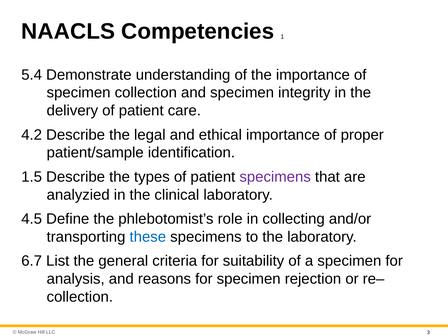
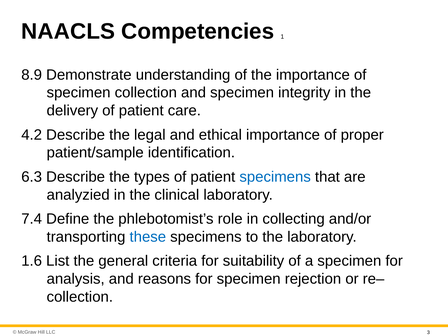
5.4: 5.4 -> 8.9 (32, 75)
1.5: 1.5 -> 6.3 (32, 177)
specimens colour: purple -> blue (275, 177)
4.5: 4.5 -> 7.4 (32, 219)
6.7: 6.7 -> 1.6 (32, 261)
